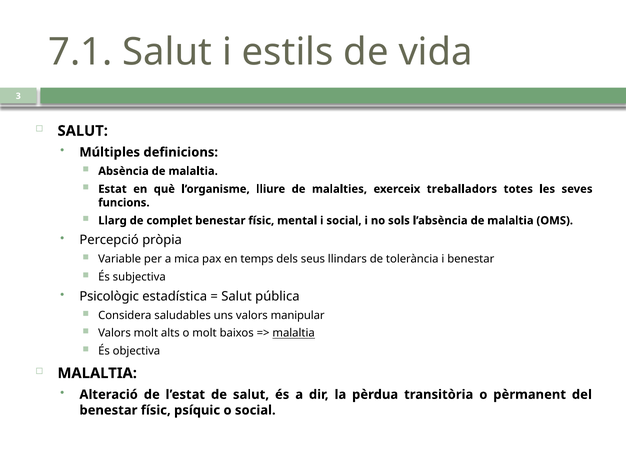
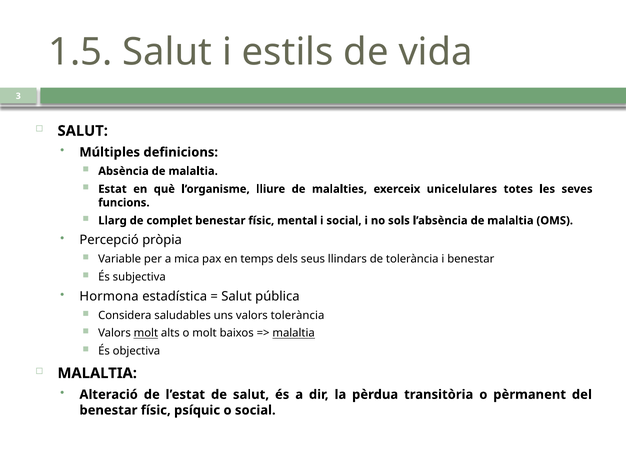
7.1: 7.1 -> 1.5 (80, 52)
treballadors: treballadors -> unicelulares (462, 189)
Psicològic: Psicològic -> Hormona (109, 296)
valors manipular: manipular -> tolerància (298, 315)
molt underline: none -> present (146, 333)
